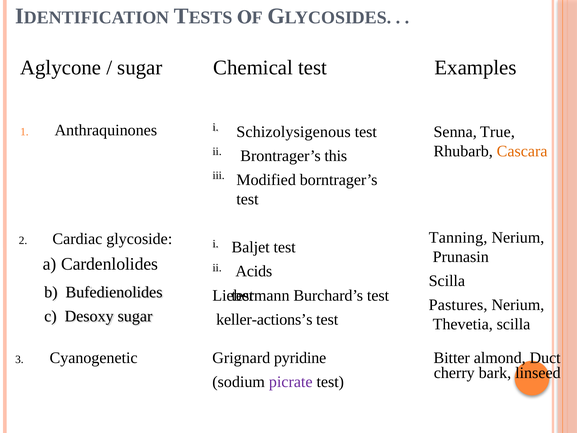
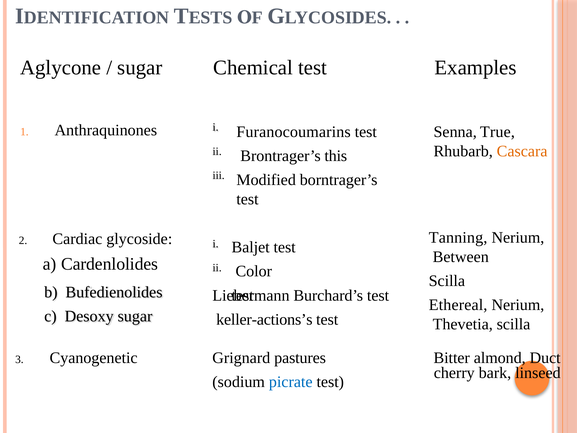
Schizolysigenous: Schizolysigenous -> Furanocoumarins (294, 132)
Prunasin: Prunasin -> Between (461, 257)
Acids: Acids -> Color (254, 271)
Pastures: Pastures -> Ethereal (458, 305)
pyridine: pyridine -> pastures (300, 358)
picrate colour: purple -> blue (291, 382)
